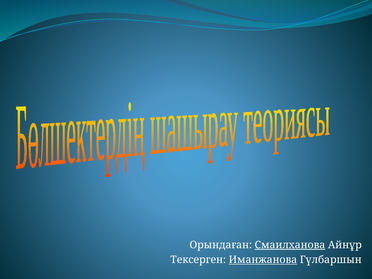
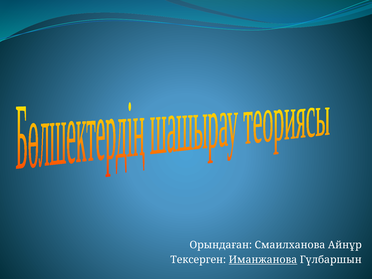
Смаилханова underline: present -> none (290, 245)
